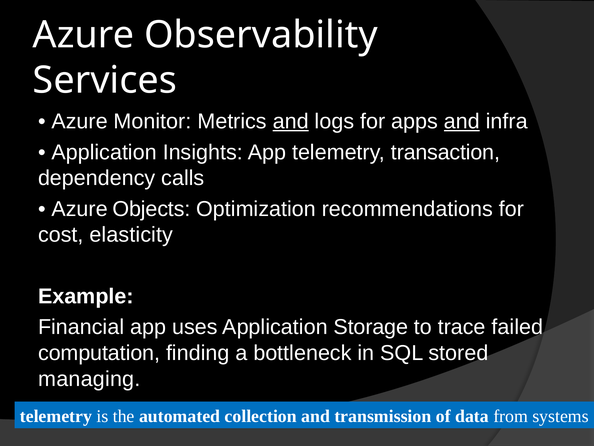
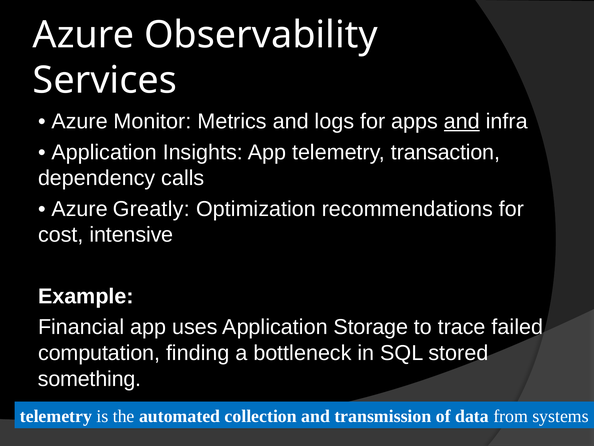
and underline: present -> none (291, 121)
Objects: Objects -> Greatly (151, 209)
elasticity: elasticity -> intensive (131, 235)
managing: managing -> something (90, 378)
